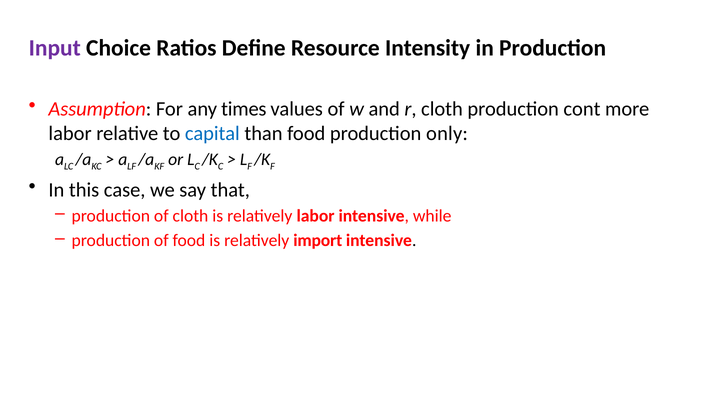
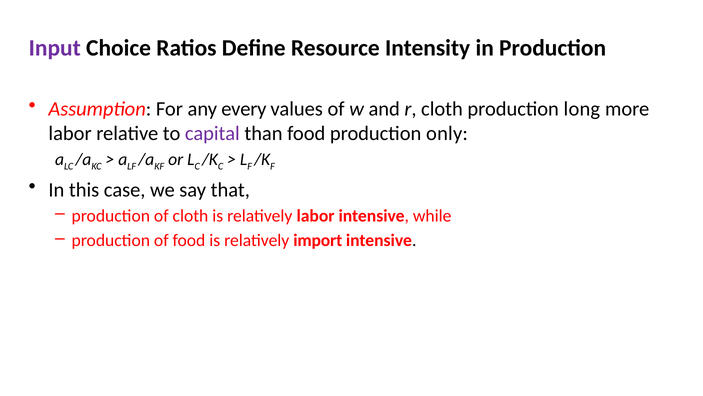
times: times -> every (244, 109)
cont: cont -> long (582, 109)
capital colour: blue -> purple (212, 133)
